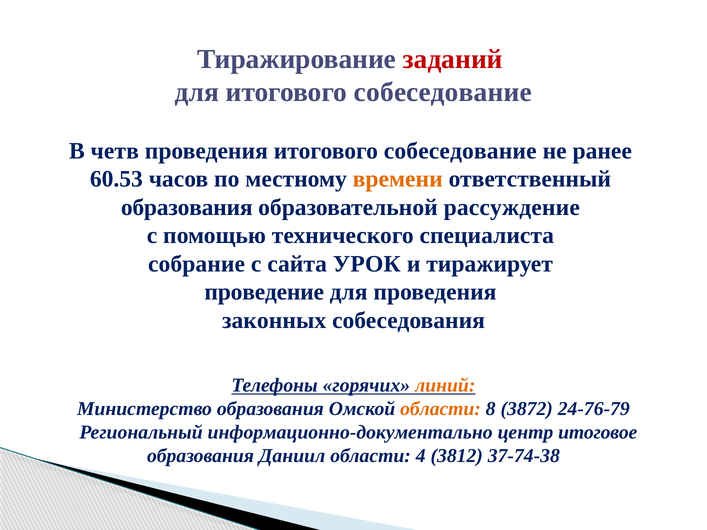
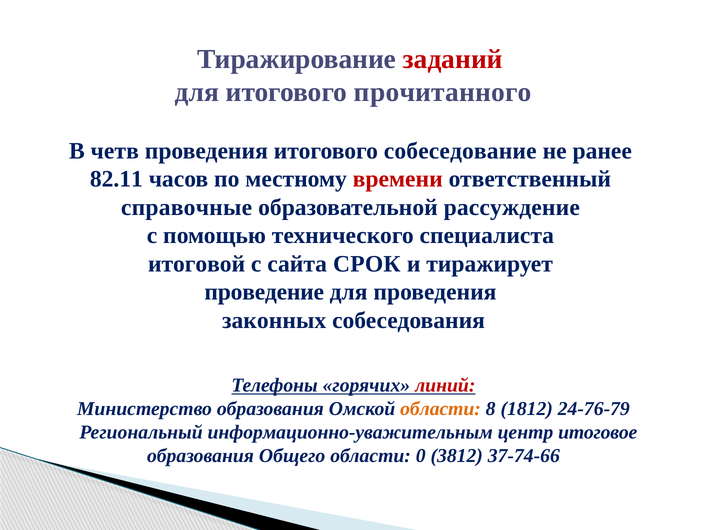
для итогового собеседование: собеседование -> прочитанного (443, 92)
60.53: 60.53 -> 82.11 (116, 179)
времени colour: orange -> red (398, 179)
образования: образования -> справочные (187, 207)
собрание: собрание -> итоговой (197, 264)
УРОК: УРОК -> СРОК (367, 264)
линий colour: orange -> red (445, 385)
3872: 3872 -> 1812 (527, 409)
информационно-документально: информационно-документально -> информационно-уважительным (350, 433)
Даниил: Даниил -> Общего (292, 456)
4: 4 -> 0 (421, 456)
37-74-38: 37-74-38 -> 37-74-66 (524, 456)
